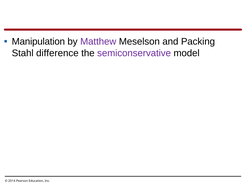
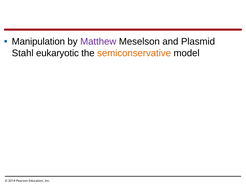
Packing: Packing -> Plasmid (198, 41)
difference: difference -> eukaryotic (57, 53)
semiconservative colour: purple -> orange (134, 53)
